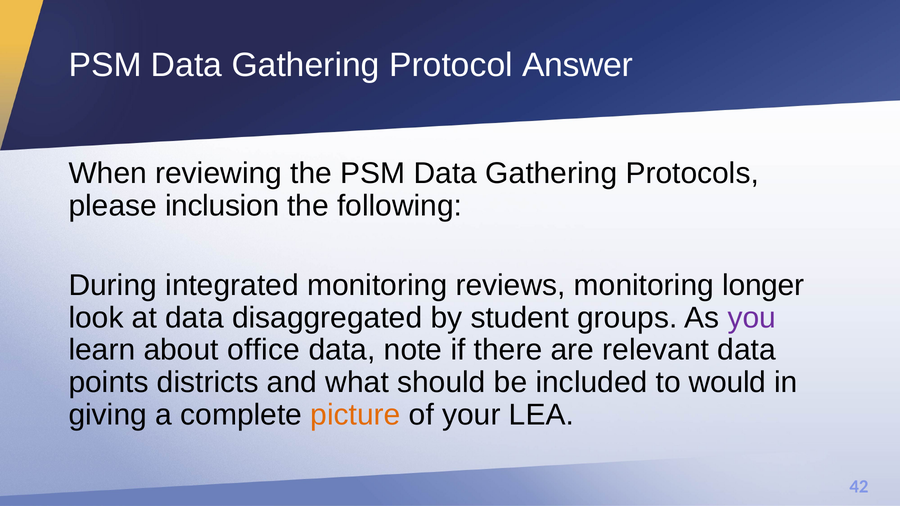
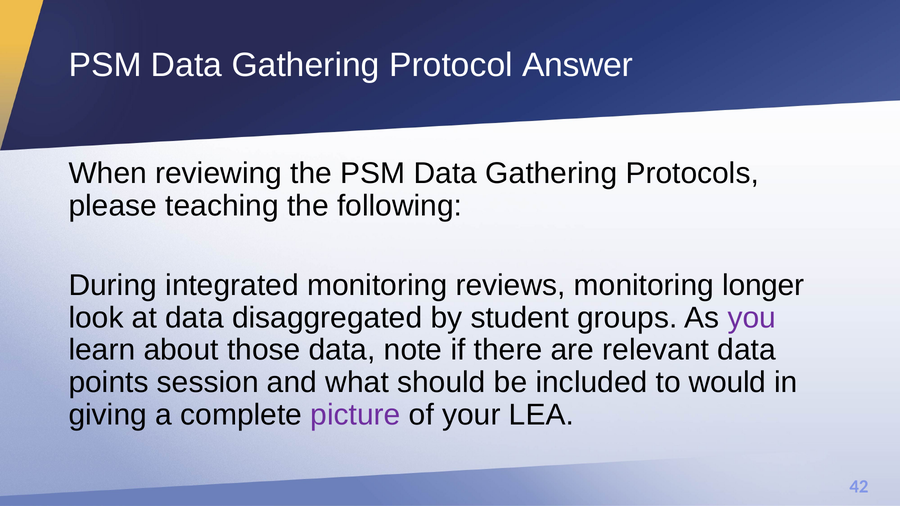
inclusion: inclusion -> teaching (222, 206)
office: office -> those (264, 350)
districts: districts -> session (208, 383)
picture colour: orange -> purple (355, 415)
